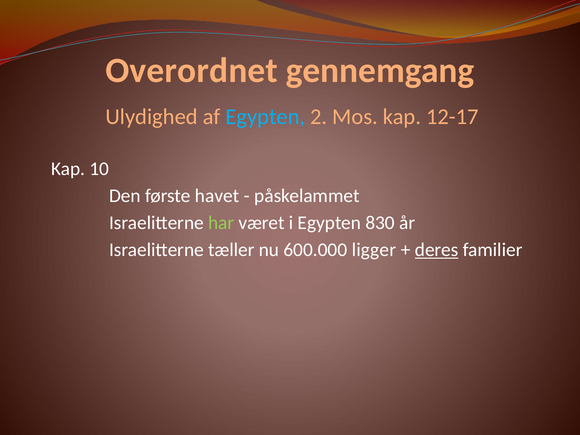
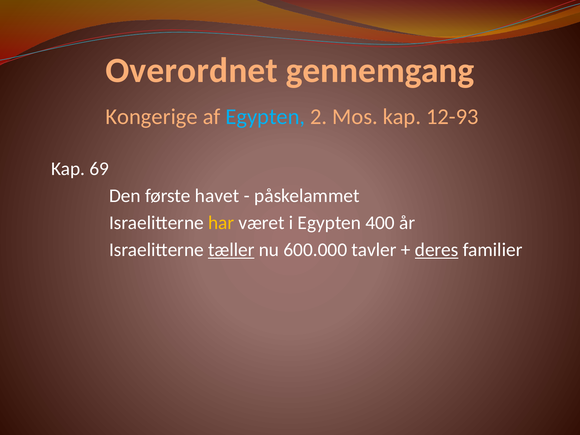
Ulydighed: Ulydighed -> Kongerige (152, 117)
12-17: 12-17 -> 12-93 (452, 117)
10: 10 -> 69 (99, 169)
har colour: light green -> yellow (221, 223)
830: 830 -> 400 (380, 223)
tæller underline: none -> present (231, 250)
ligger: ligger -> tavler (374, 250)
